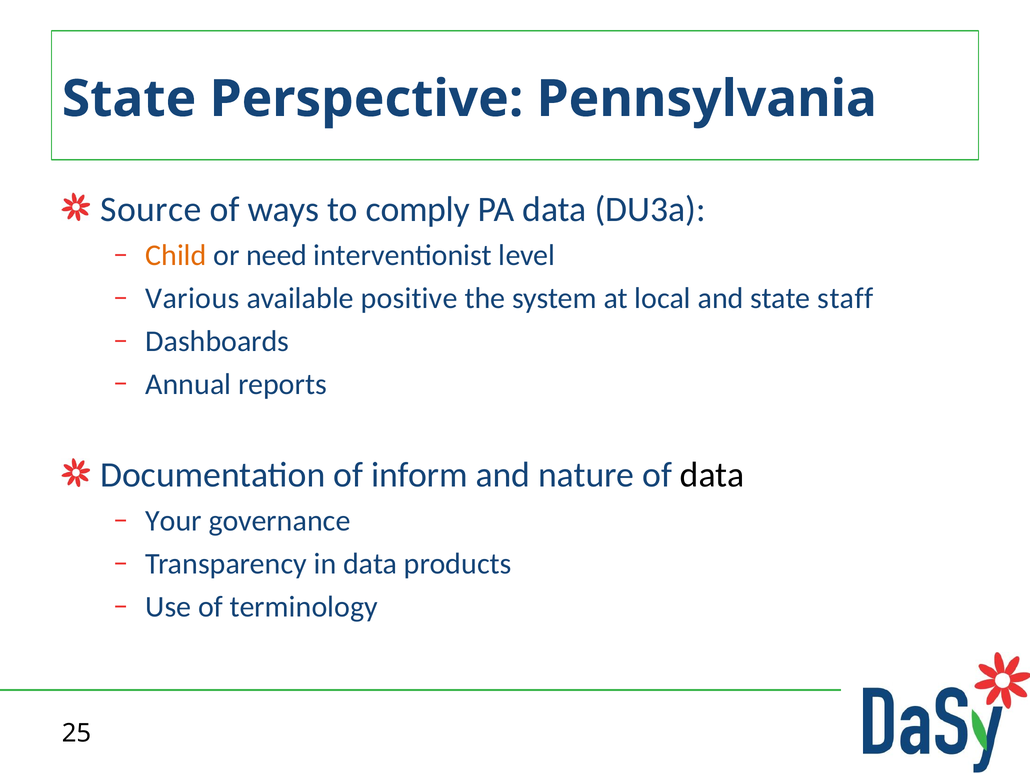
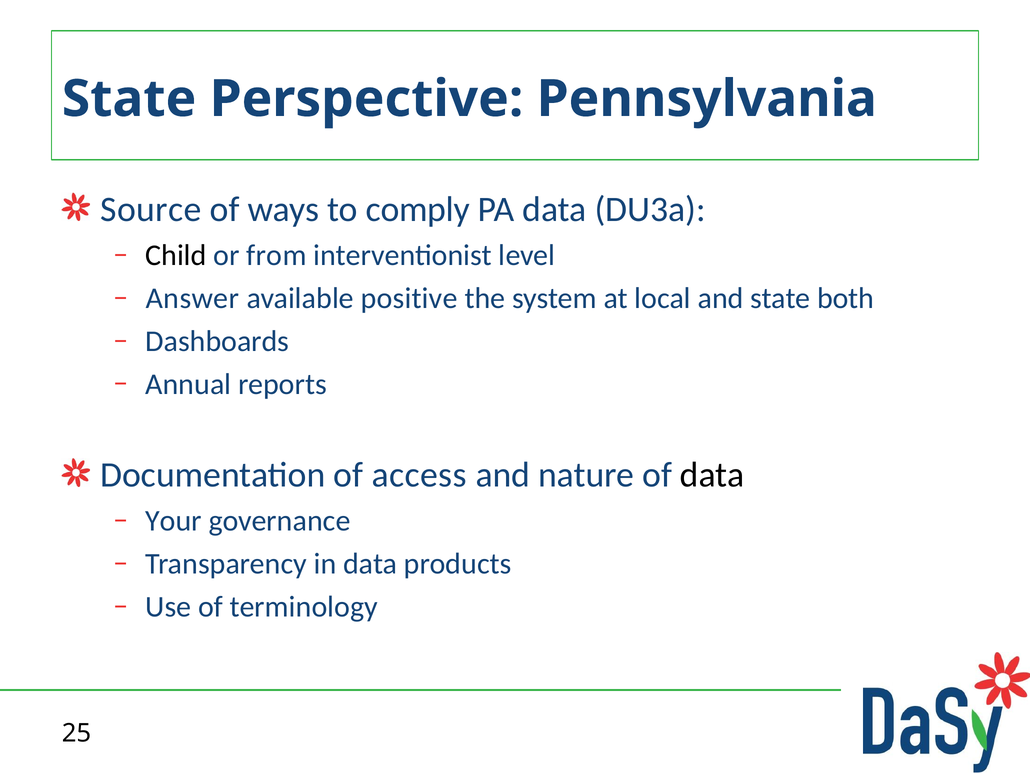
Child colour: orange -> black (176, 255)
need: need -> from (276, 255)
Various: Various -> Answer (192, 298)
staff: staff -> both (846, 298)
inform: inform -> access (419, 475)
